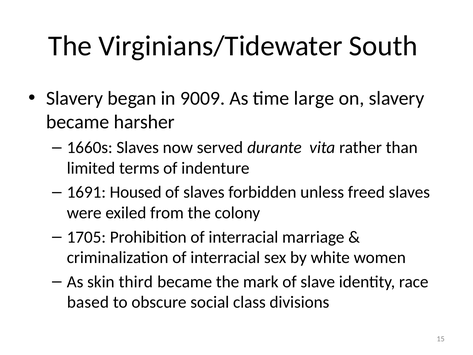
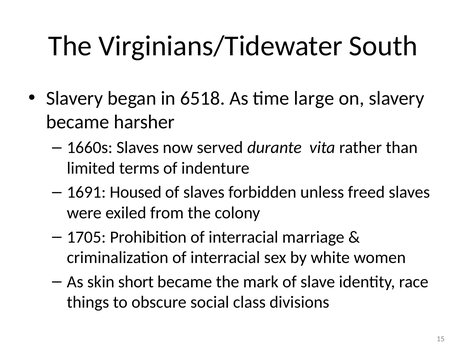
9009: 9009 -> 6518 (203, 98)
third: third -> short (136, 282)
based: based -> things (88, 302)
